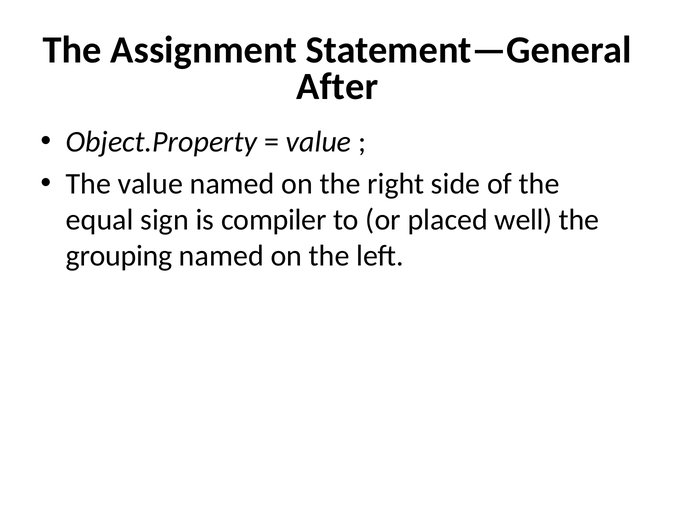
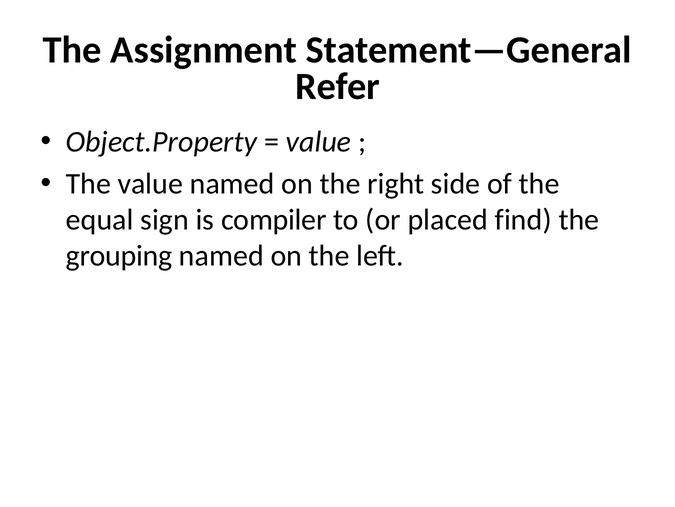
After: After -> Refer (338, 87)
well: well -> find (523, 220)
